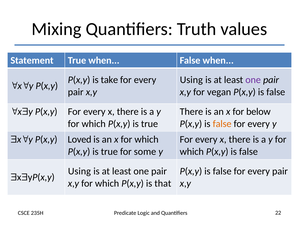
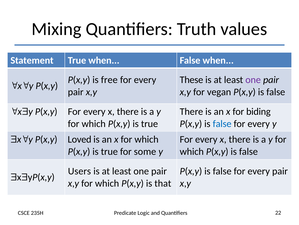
take: take -> free (109, 80)
Using: Using -> These (191, 80)
below: below -> biding (258, 111)
false colour: orange -> blue (222, 123)
Using: Using -> Users (79, 171)
